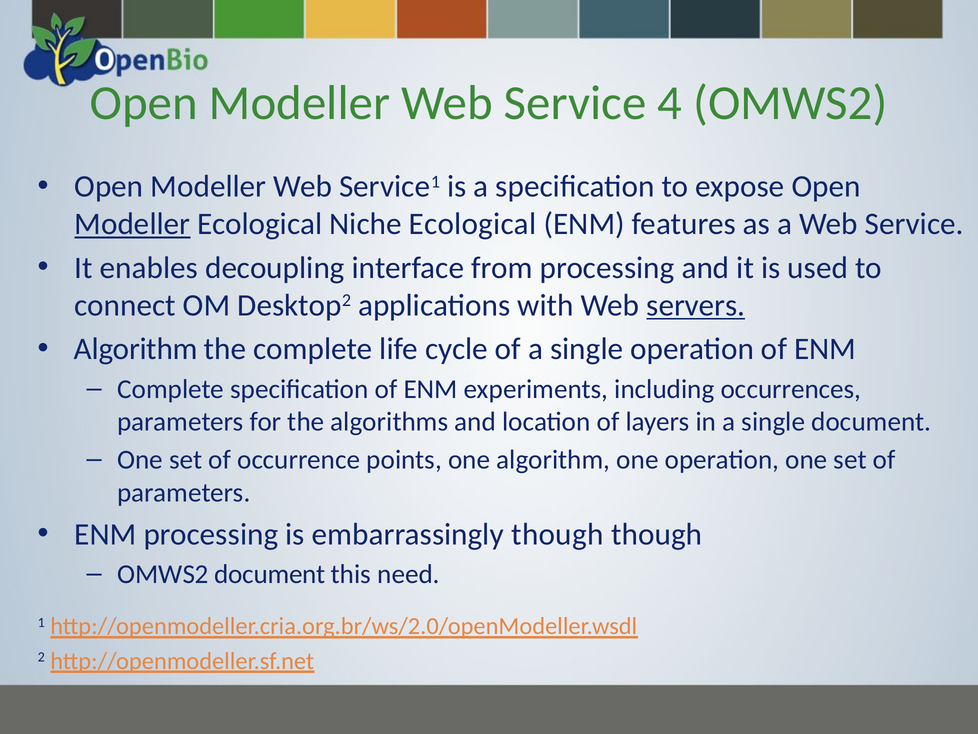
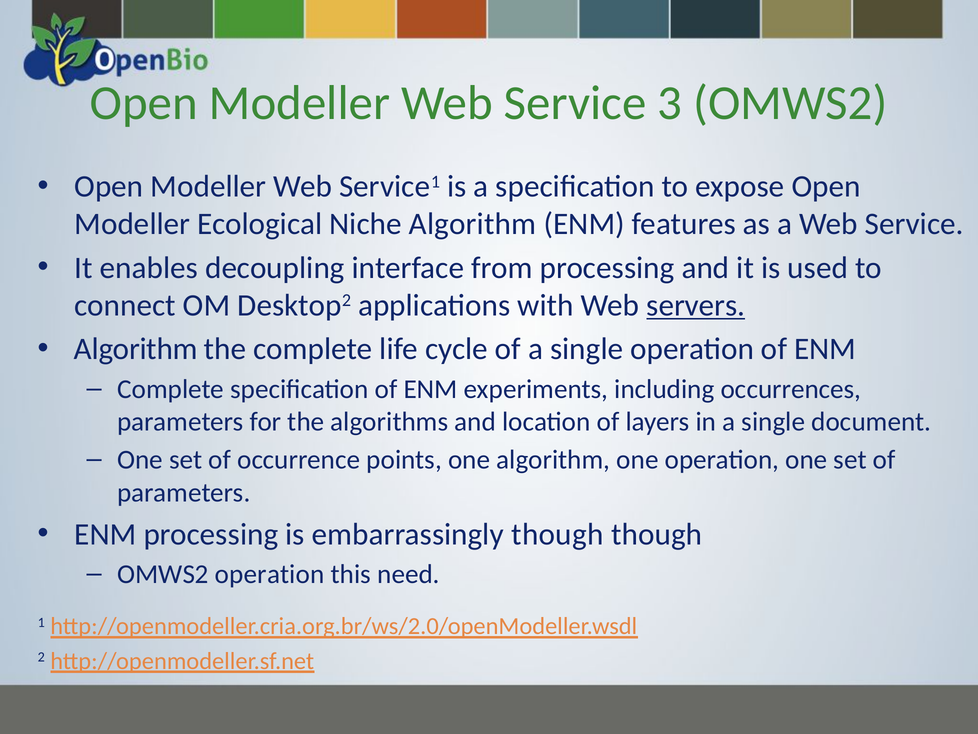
4: 4 -> 3 (670, 103)
Modeller underline: present -> none (132, 224)
Niche Ecological: Ecological -> Algorithm (473, 224)
OMWS2 document: document -> operation (270, 574)
